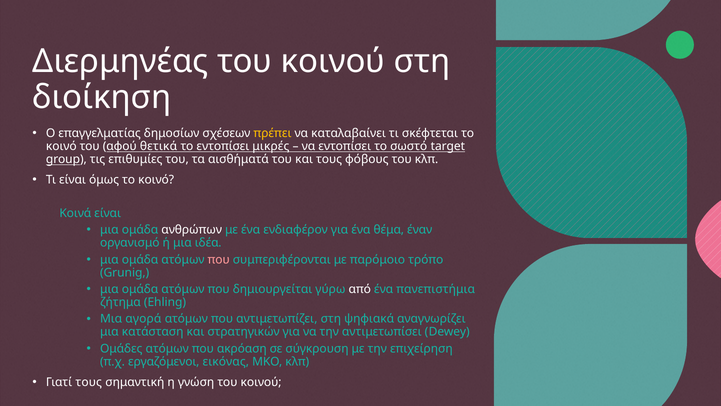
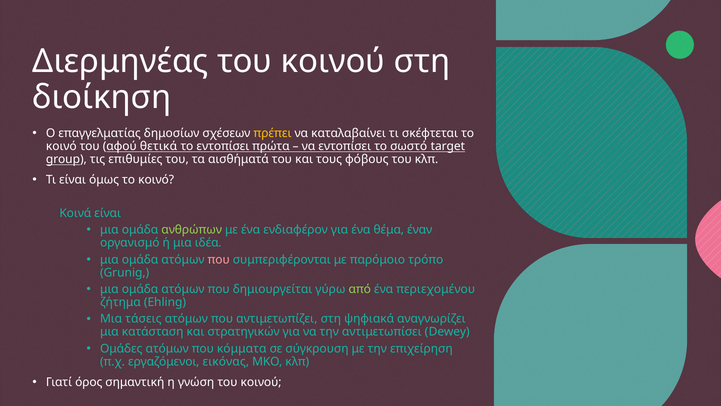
μικρές: μικρές -> πρώτα (271, 146)
ανθρώπων colour: white -> light green (192, 230)
από colour: white -> light green (360, 289)
πανεπιστήμια: πανεπιστήμια -> περιεχομένου (436, 289)
αγορά: αγορά -> τάσεις (143, 319)
ακρόαση: ακρόαση -> κόμματα (242, 348)
Γιατί τους: τους -> όρος (89, 382)
